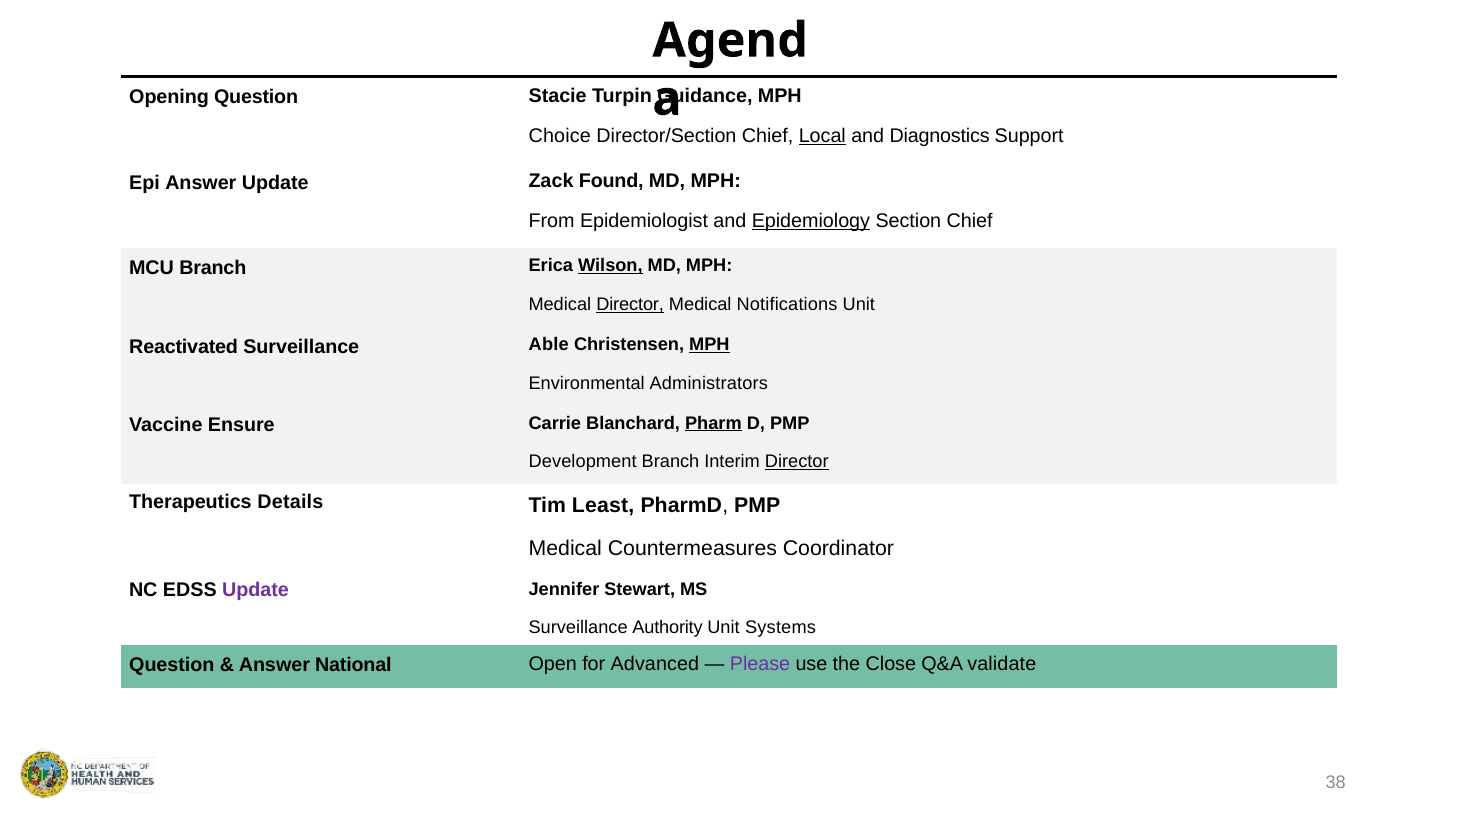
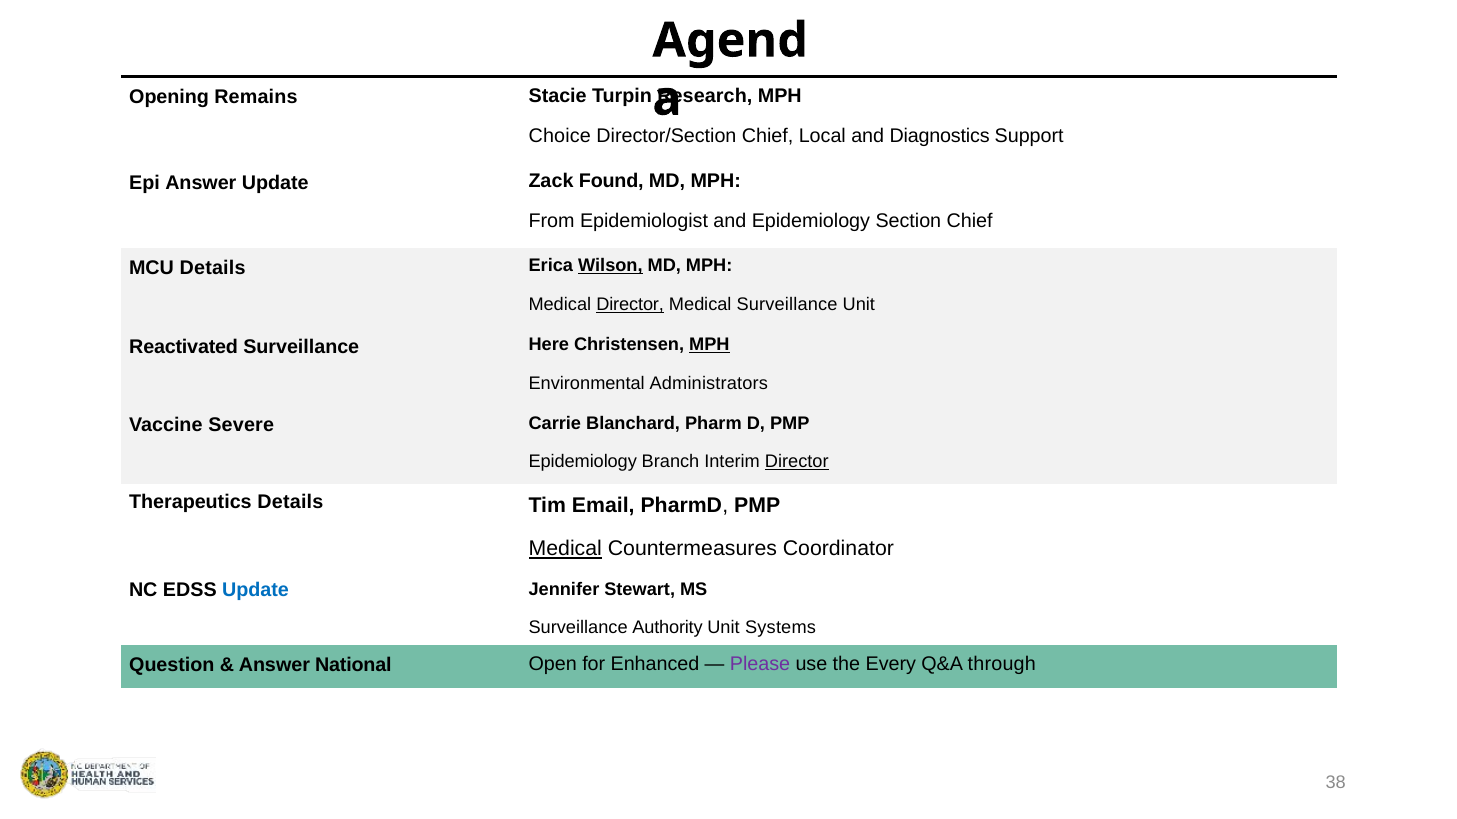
Opening Question: Question -> Remains (256, 97)
Guidance: Guidance -> Research (705, 96)
Local underline: present -> none (822, 136)
Epidemiology underline: present -> none (811, 221)
MCU Branch: Branch -> Details (213, 268)
Medical Notifications: Notifications -> Surveillance (787, 305)
Able: Able -> Here (549, 345)
Ensure: Ensure -> Severe (241, 426)
Pharm underline: present -> none (713, 423)
Development: Development -> Epidemiology (583, 462)
Least: Least -> Email (603, 505)
Medical underline: none -> present (565, 549)
Update colour: purple -> blue (256, 590)
Advanced: Advanced -> Enhanced (655, 664)
Close: Close -> Every (891, 664)
validate: validate -> through (1002, 664)
